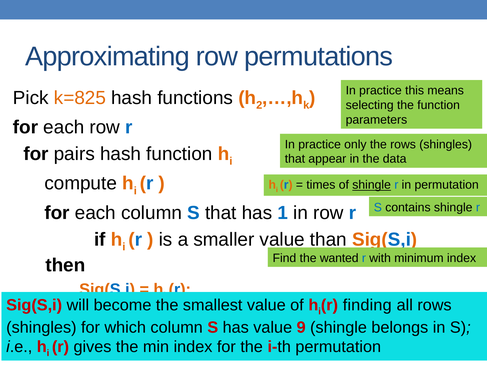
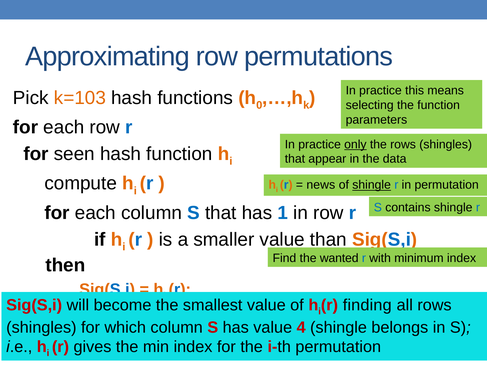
k=825: k=825 -> k=103 (80, 98)
2: 2 -> 0 (259, 105)
only underline: none -> present (355, 144)
pairs: pairs -> seen (74, 154)
times: times -> news (321, 185)
9: 9 -> 4 (301, 328)
